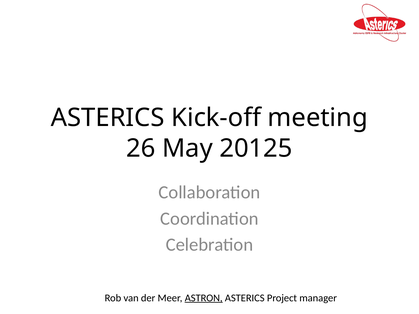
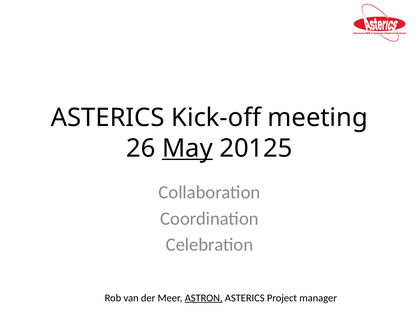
May underline: none -> present (187, 148)
